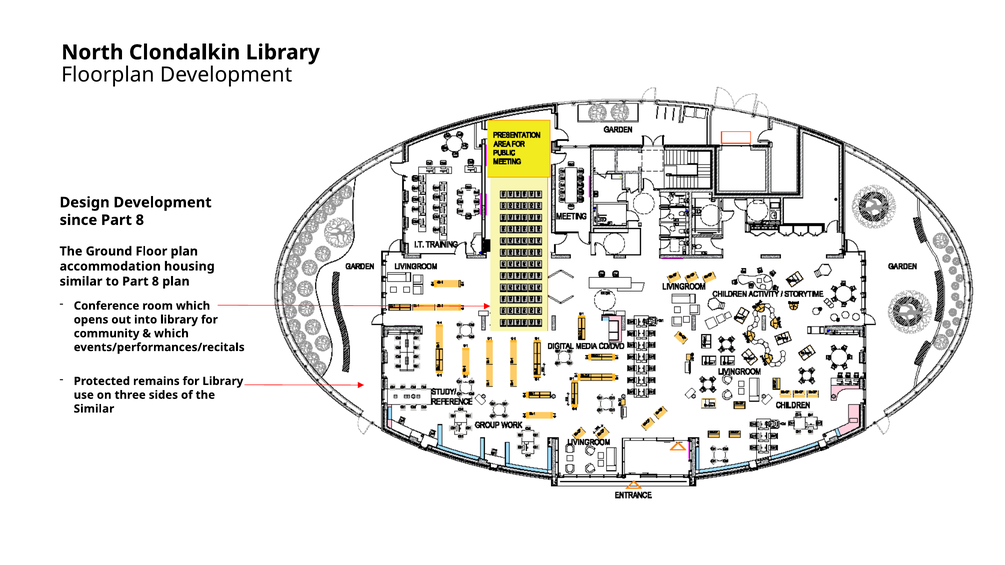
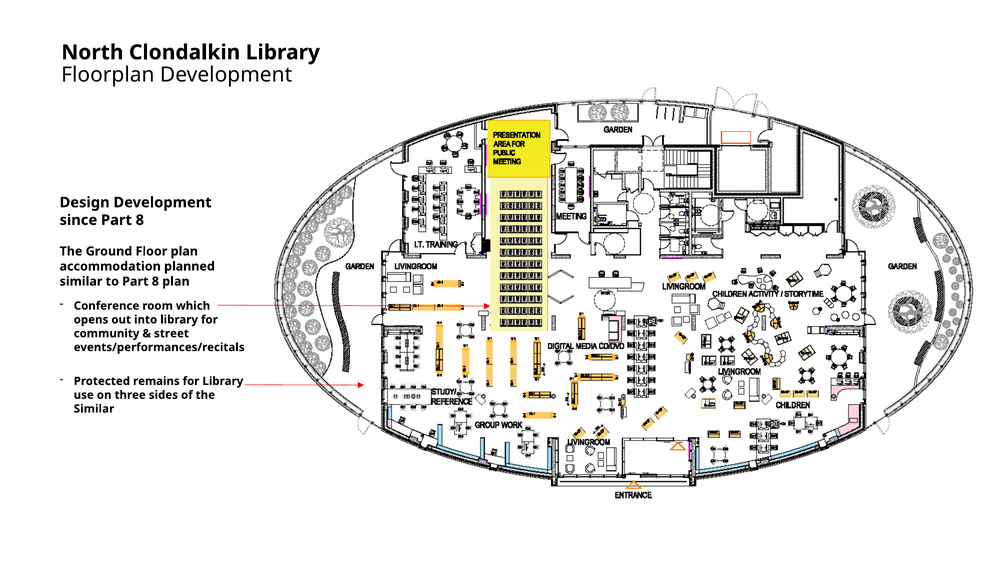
housing: housing -> planned (189, 267)
which: which -> street (171, 334)
